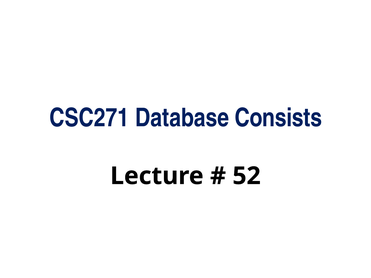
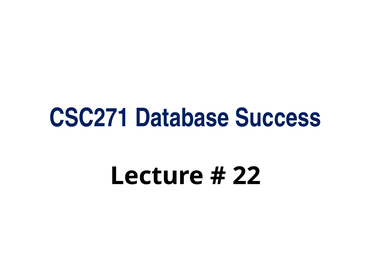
Consists: Consists -> Success (278, 118)
52: 52 -> 22 (247, 176)
